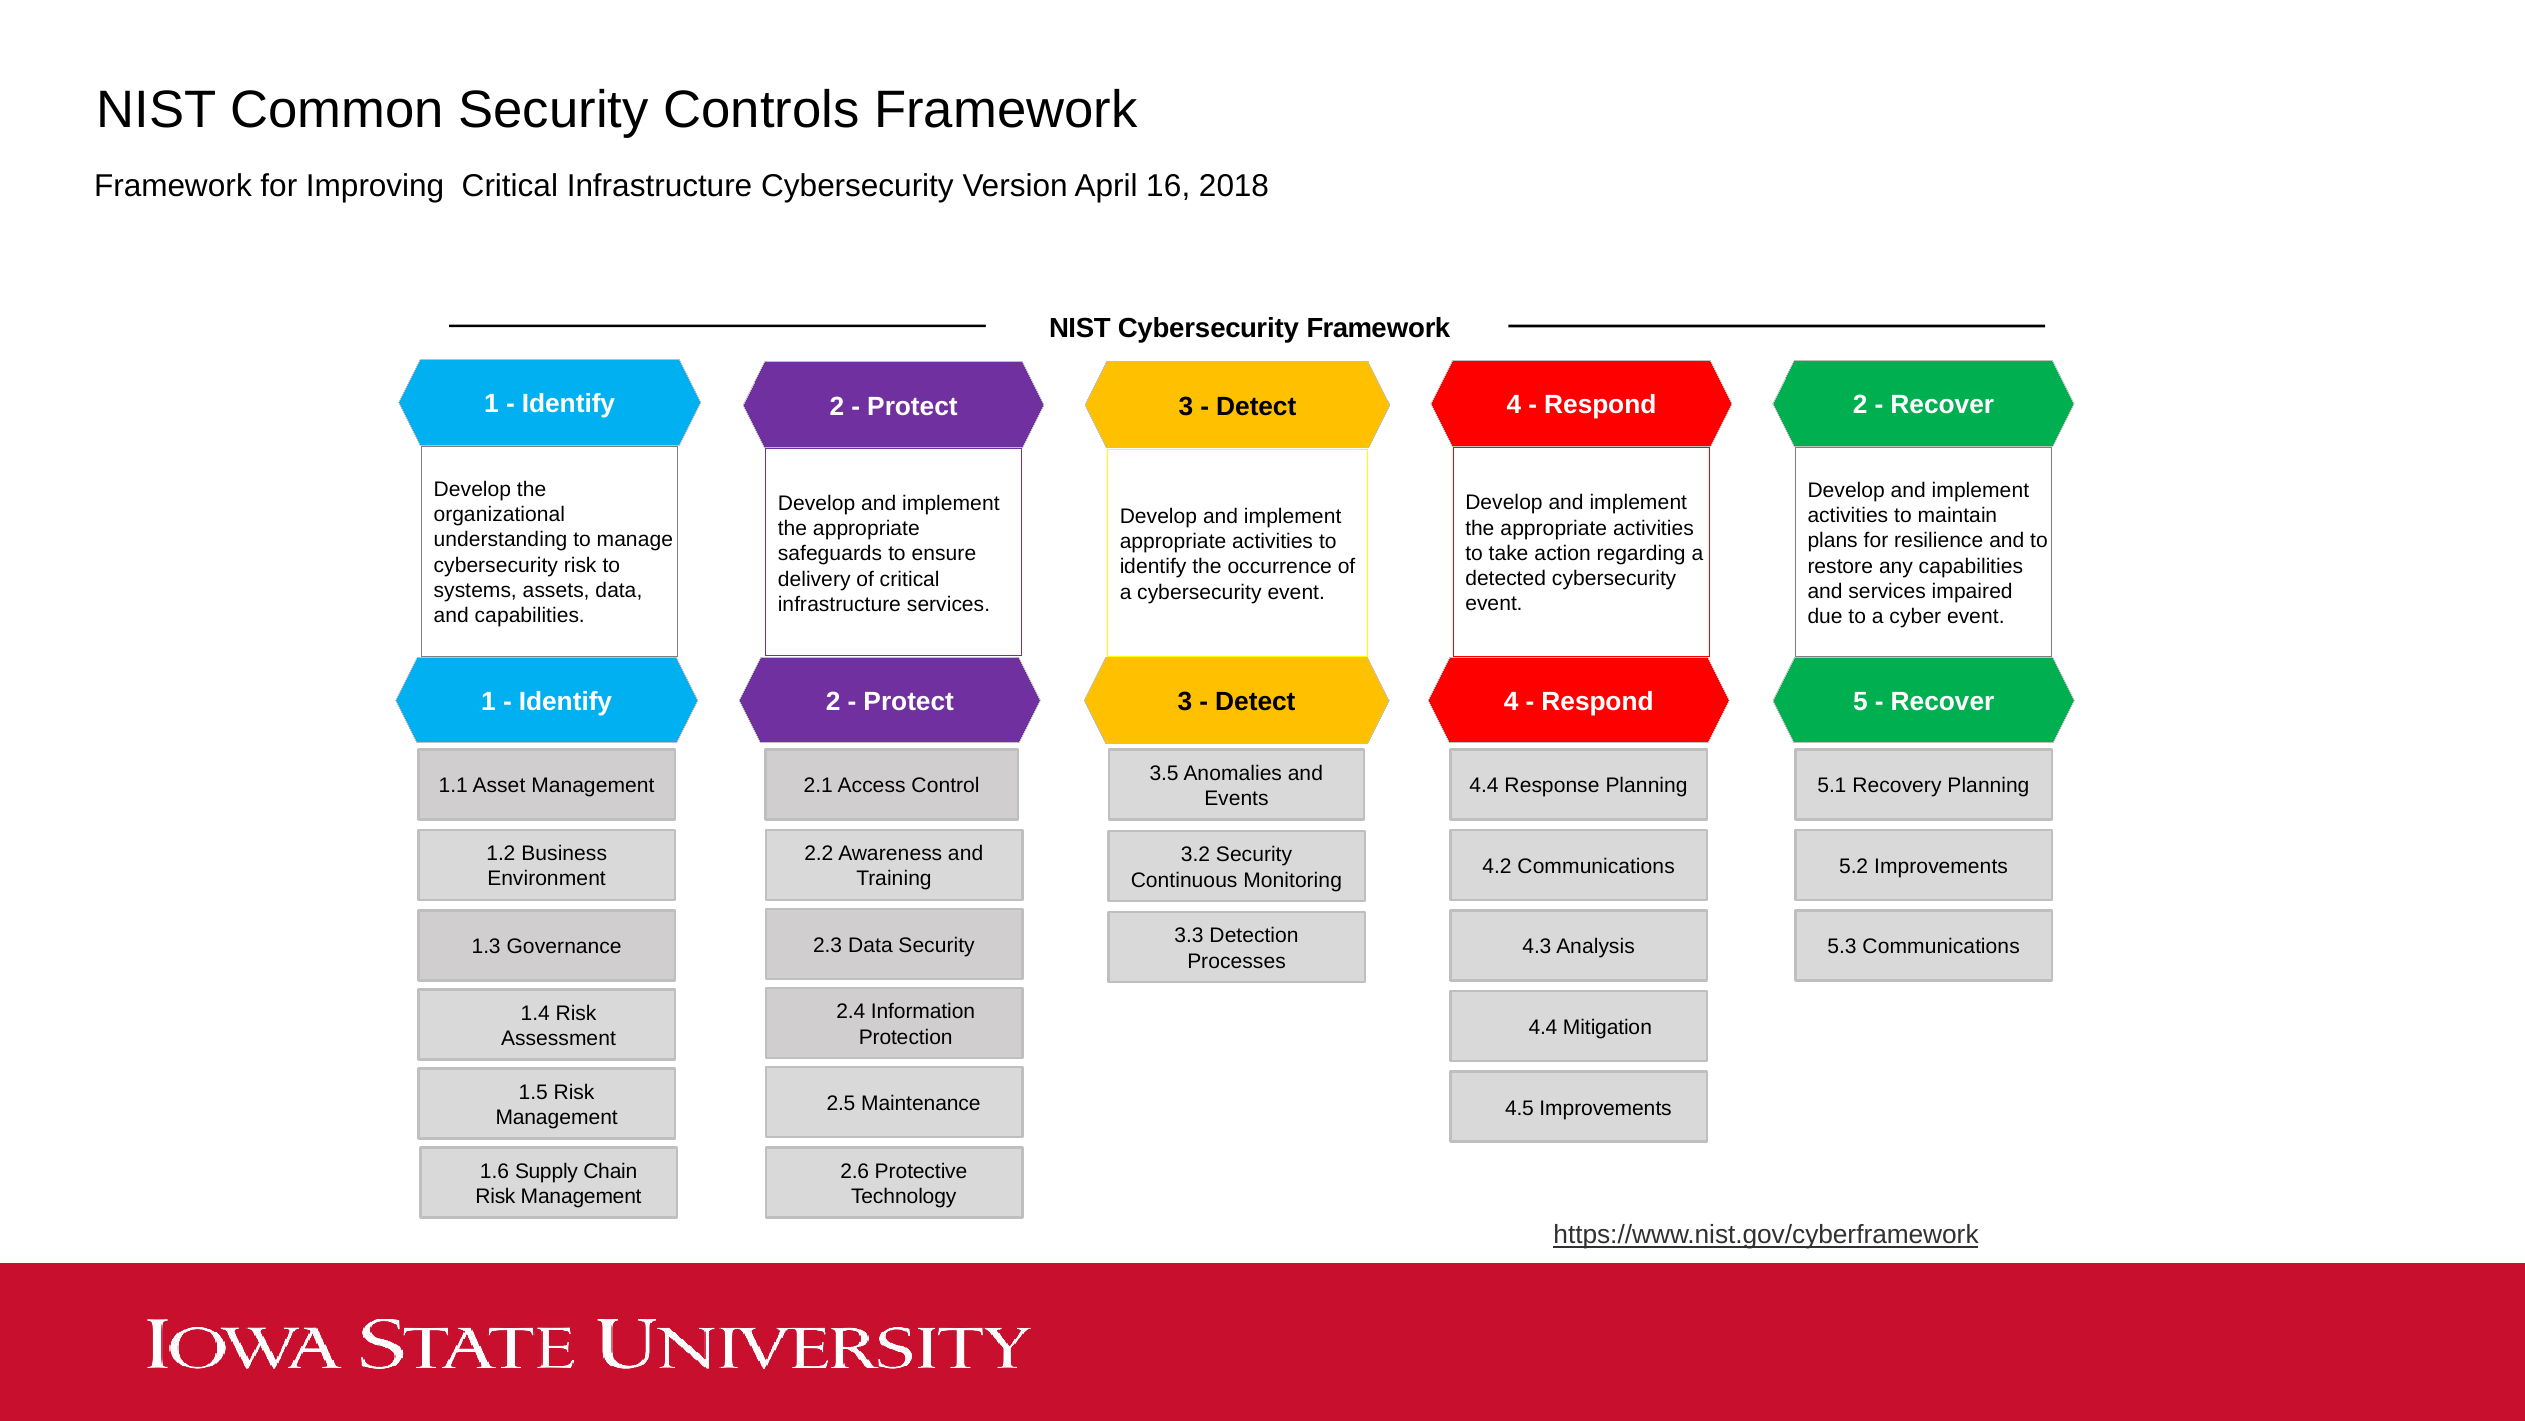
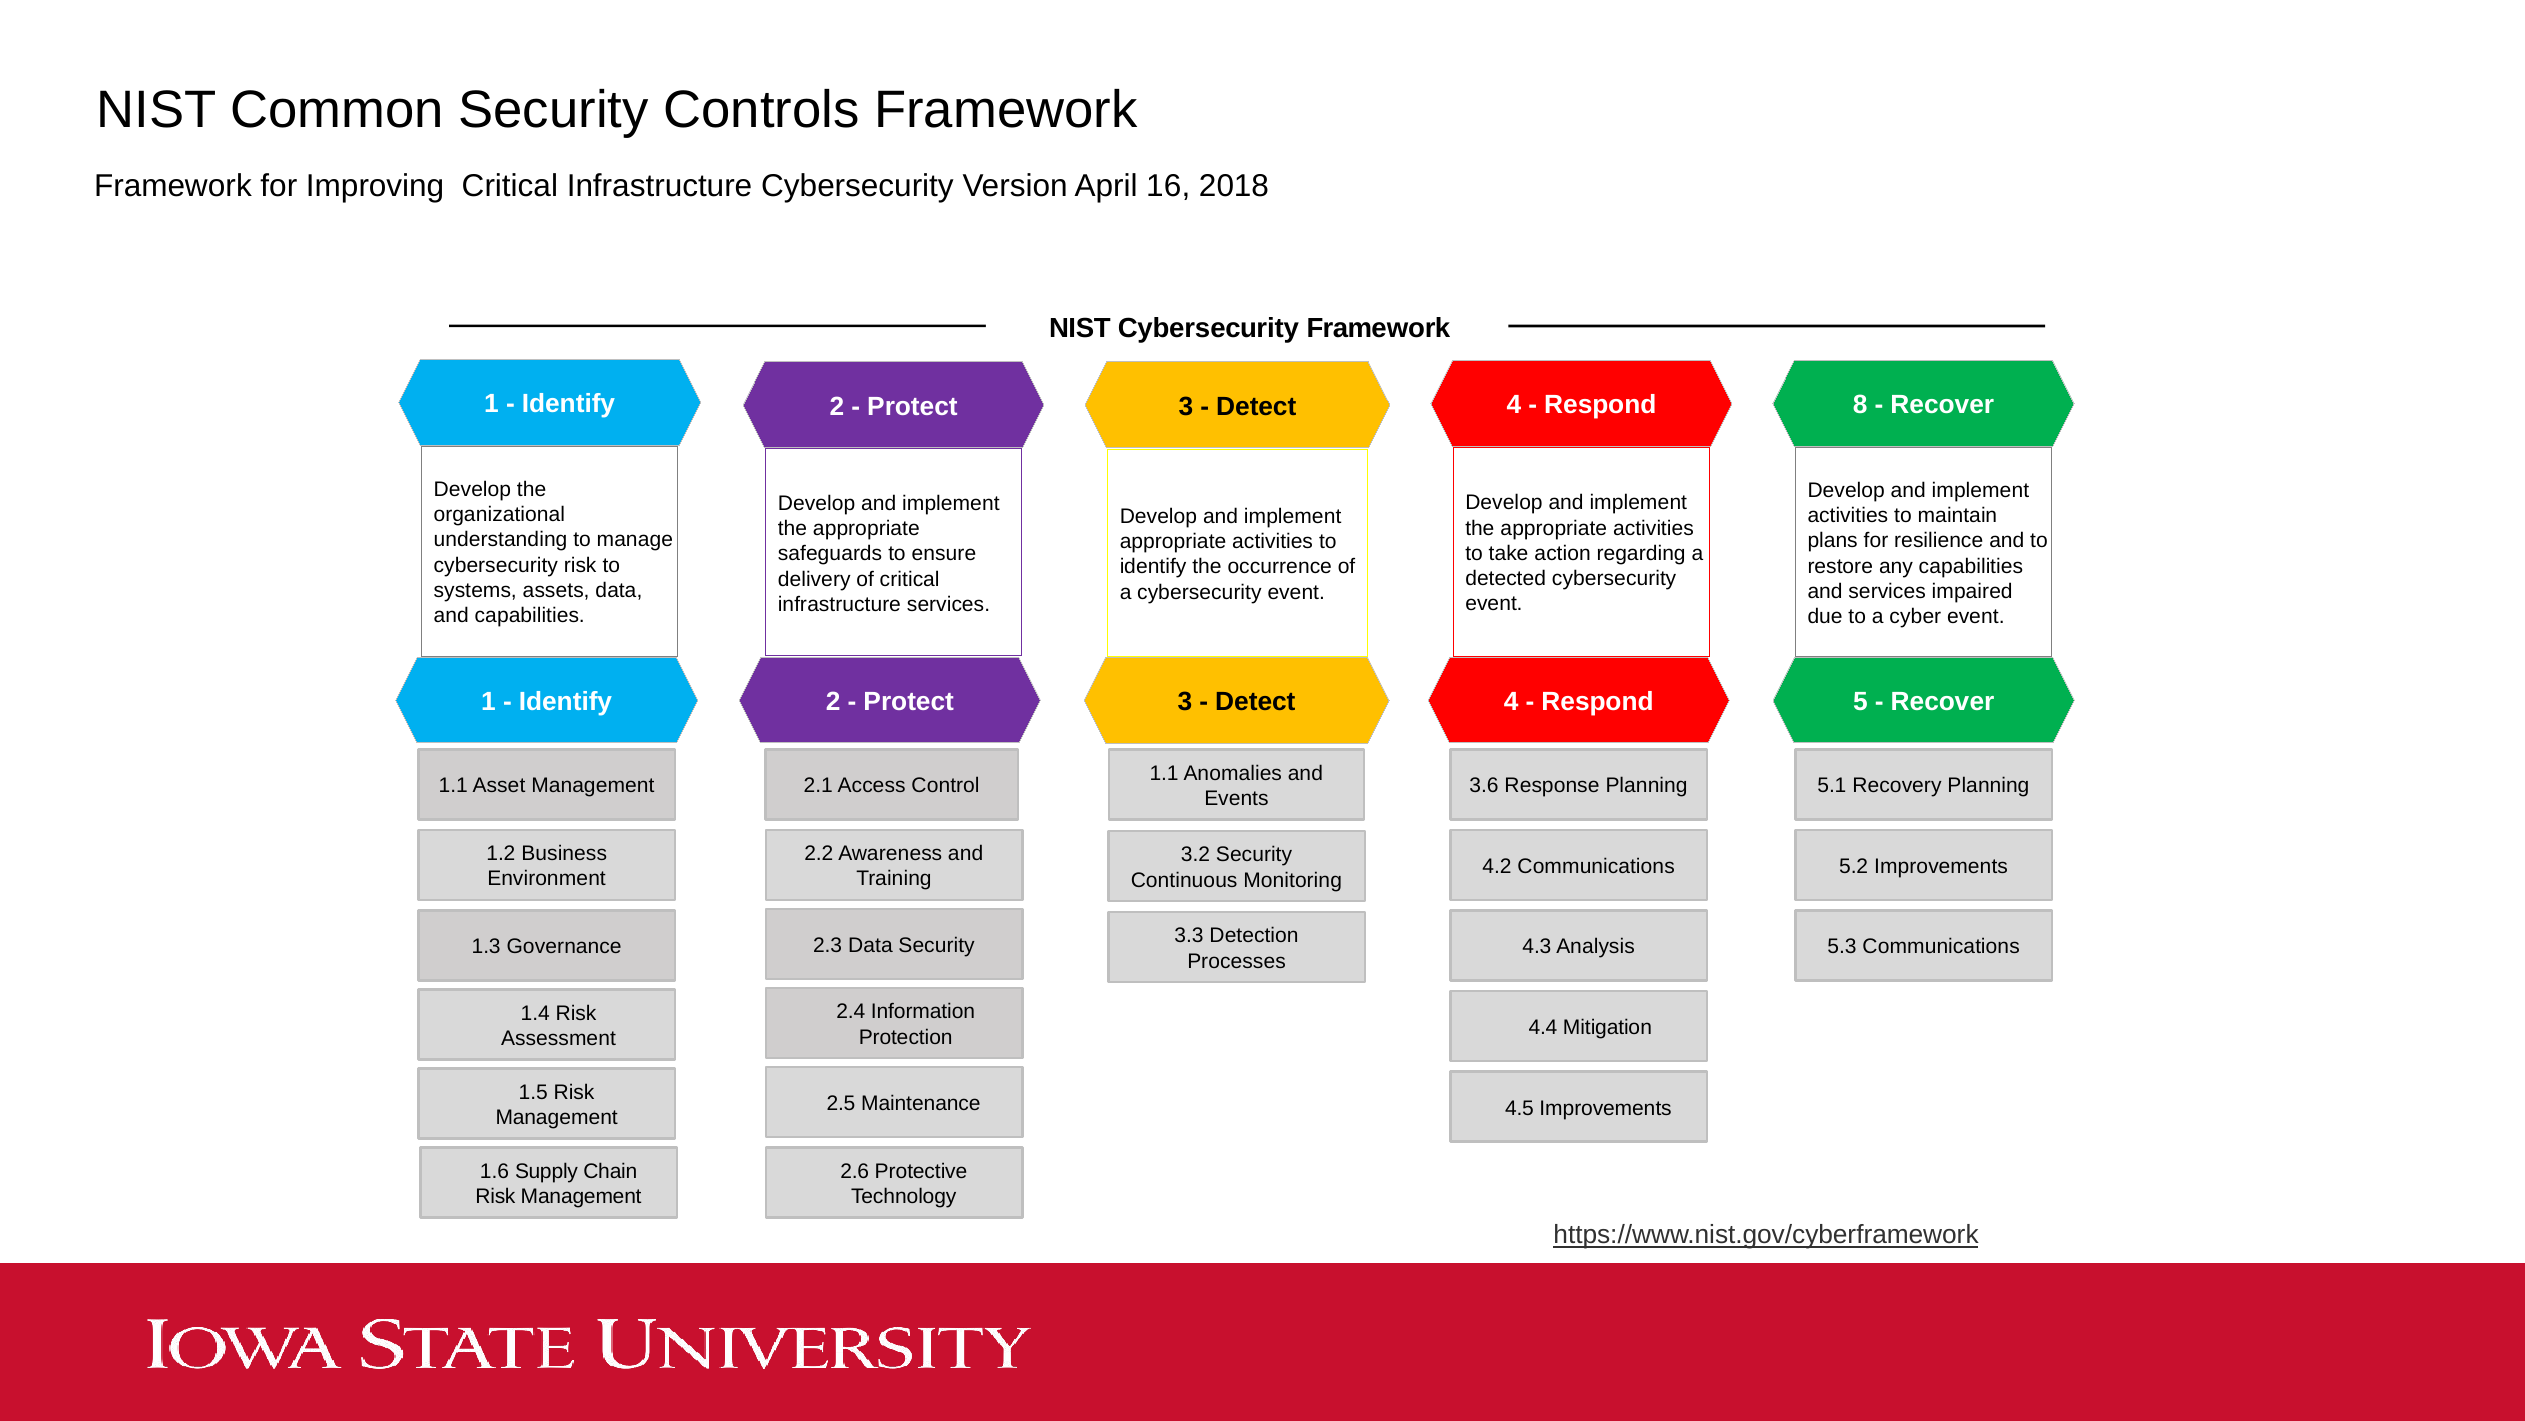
Respond 2: 2 -> 8 (1860, 405)
3.5: 3.5 -> 1.1 (1164, 773)
4.4: 4.4 -> 3.6 (1484, 786)
